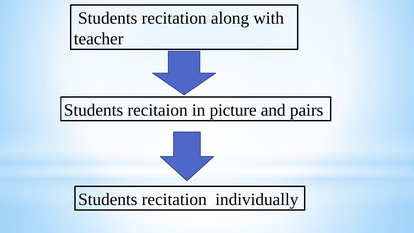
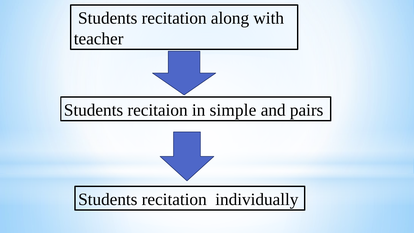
picture: picture -> simple (233, 110)
